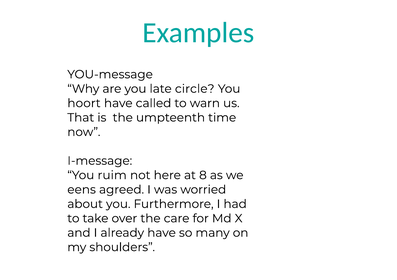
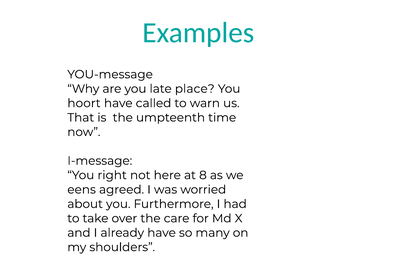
circle: circle -> place (195, 89)
ruim: ruim -> right (112, 175)
